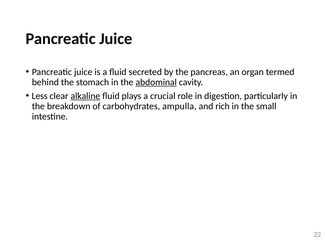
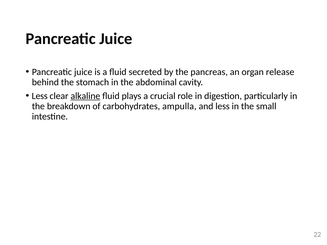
termed: termed -> release (280, 72)
abdominal underline: present -> none (156, 82)
and rich: rich -> less (223, 106)
